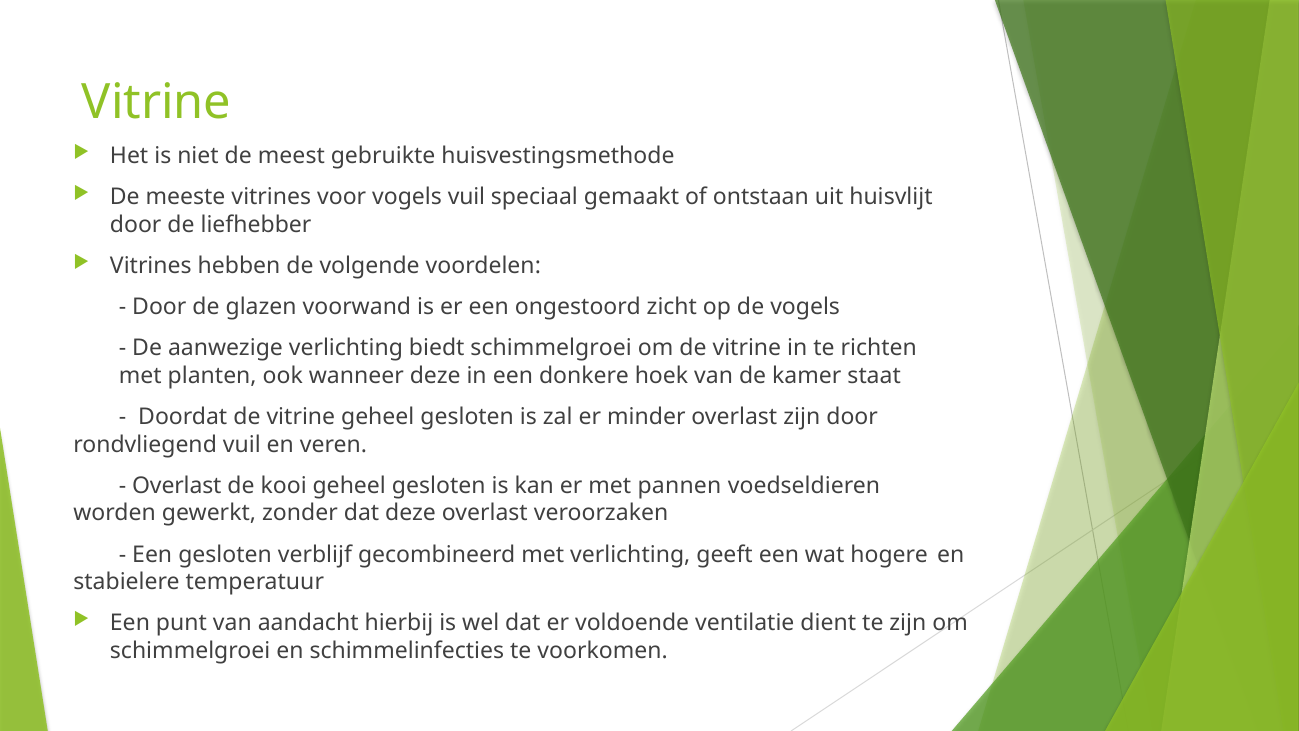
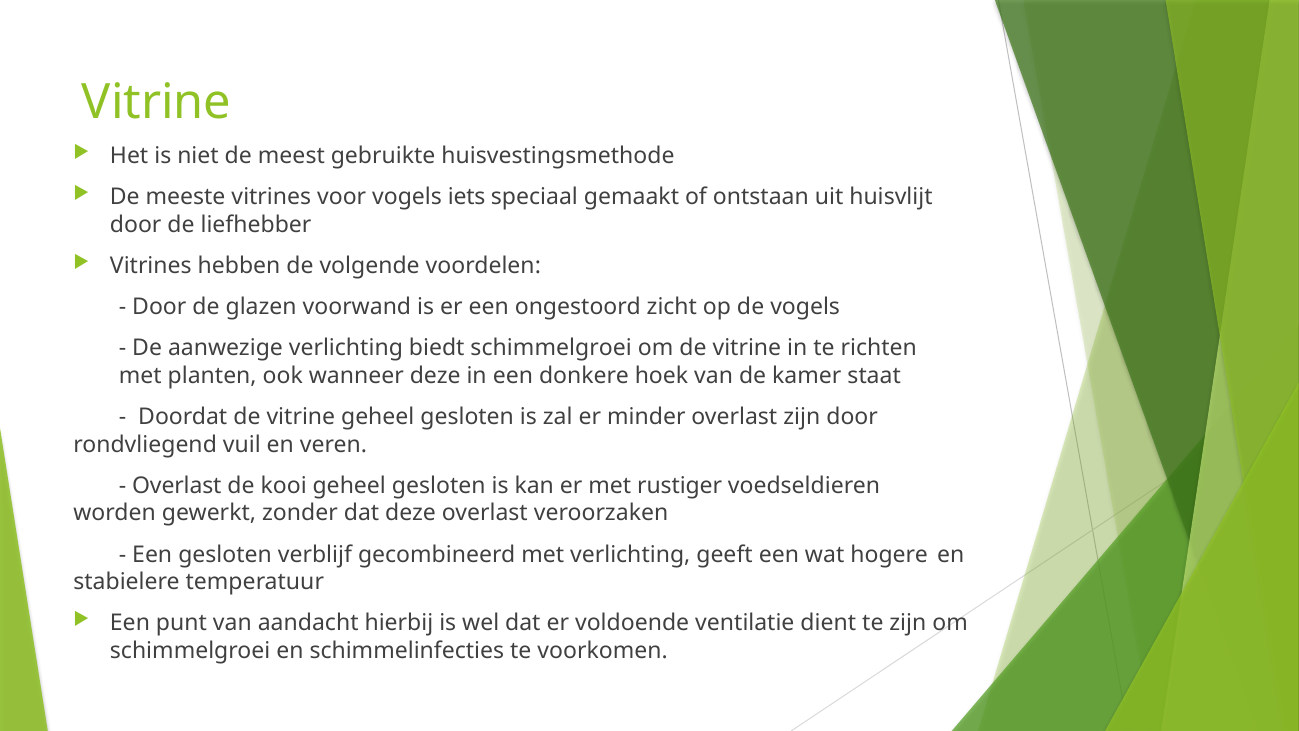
vogels vuil: vuil -> iets (467, 197)
pannen: pannen -> rustiger (680, 485)
